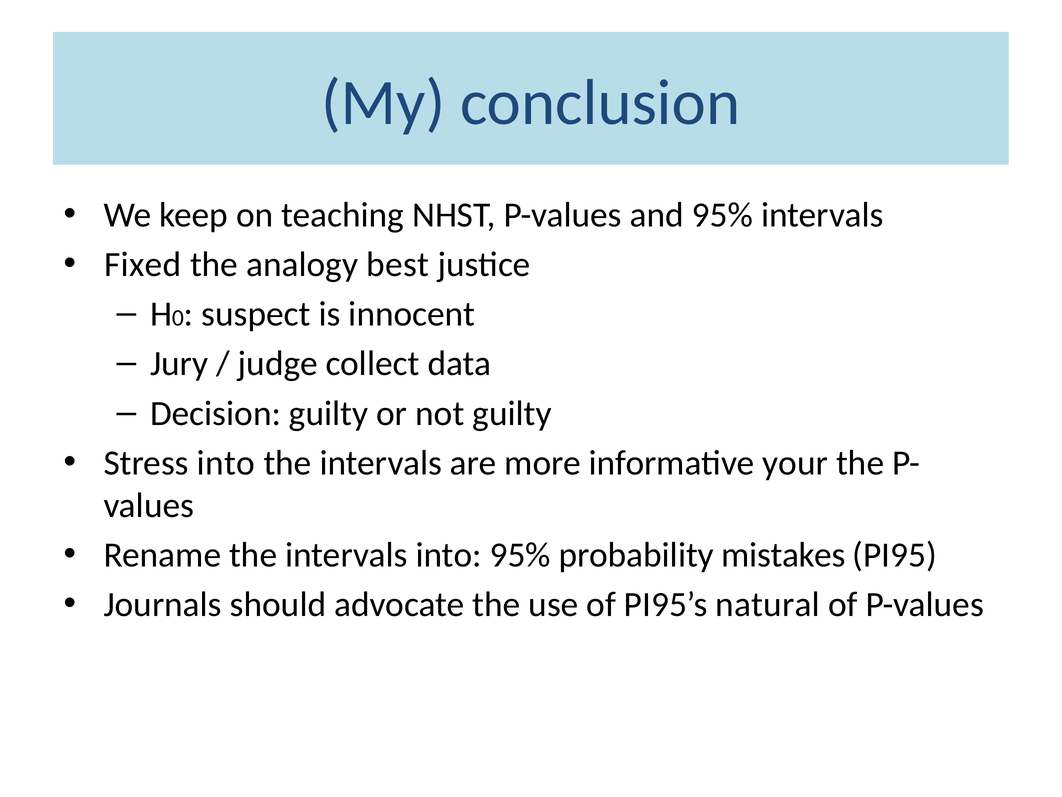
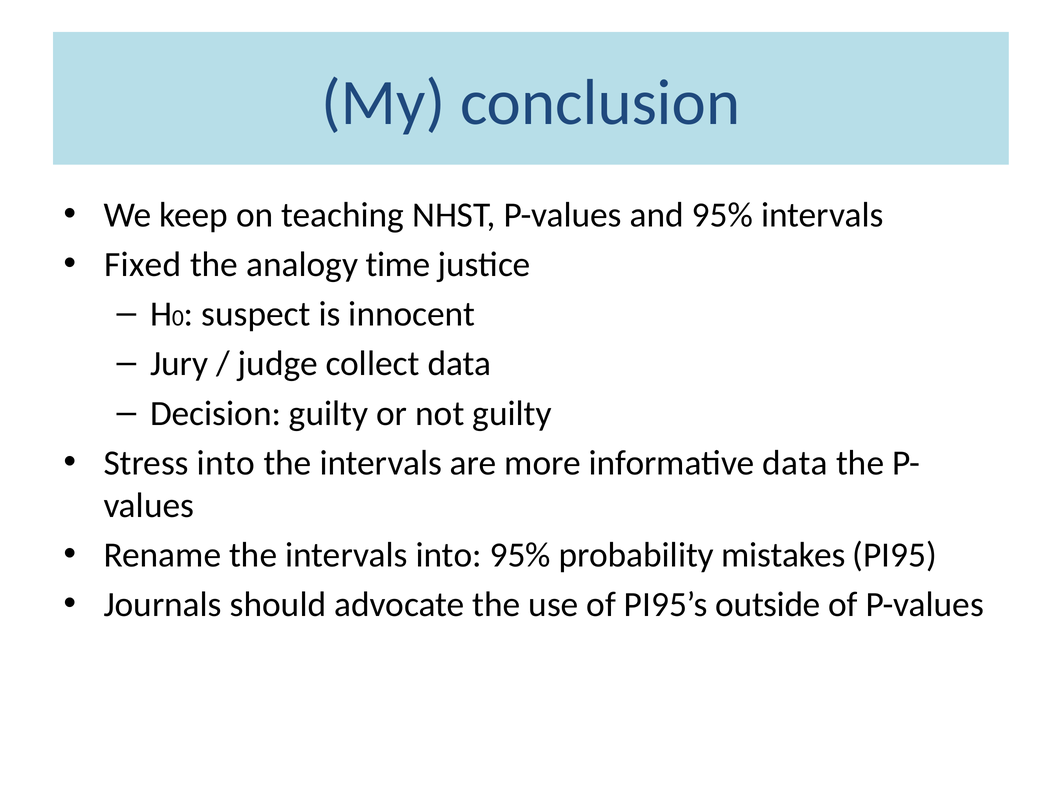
best: best -> time (398, 264)
informative your: your -> data (795, 463)
natural: natural -> outside (768, 604)
